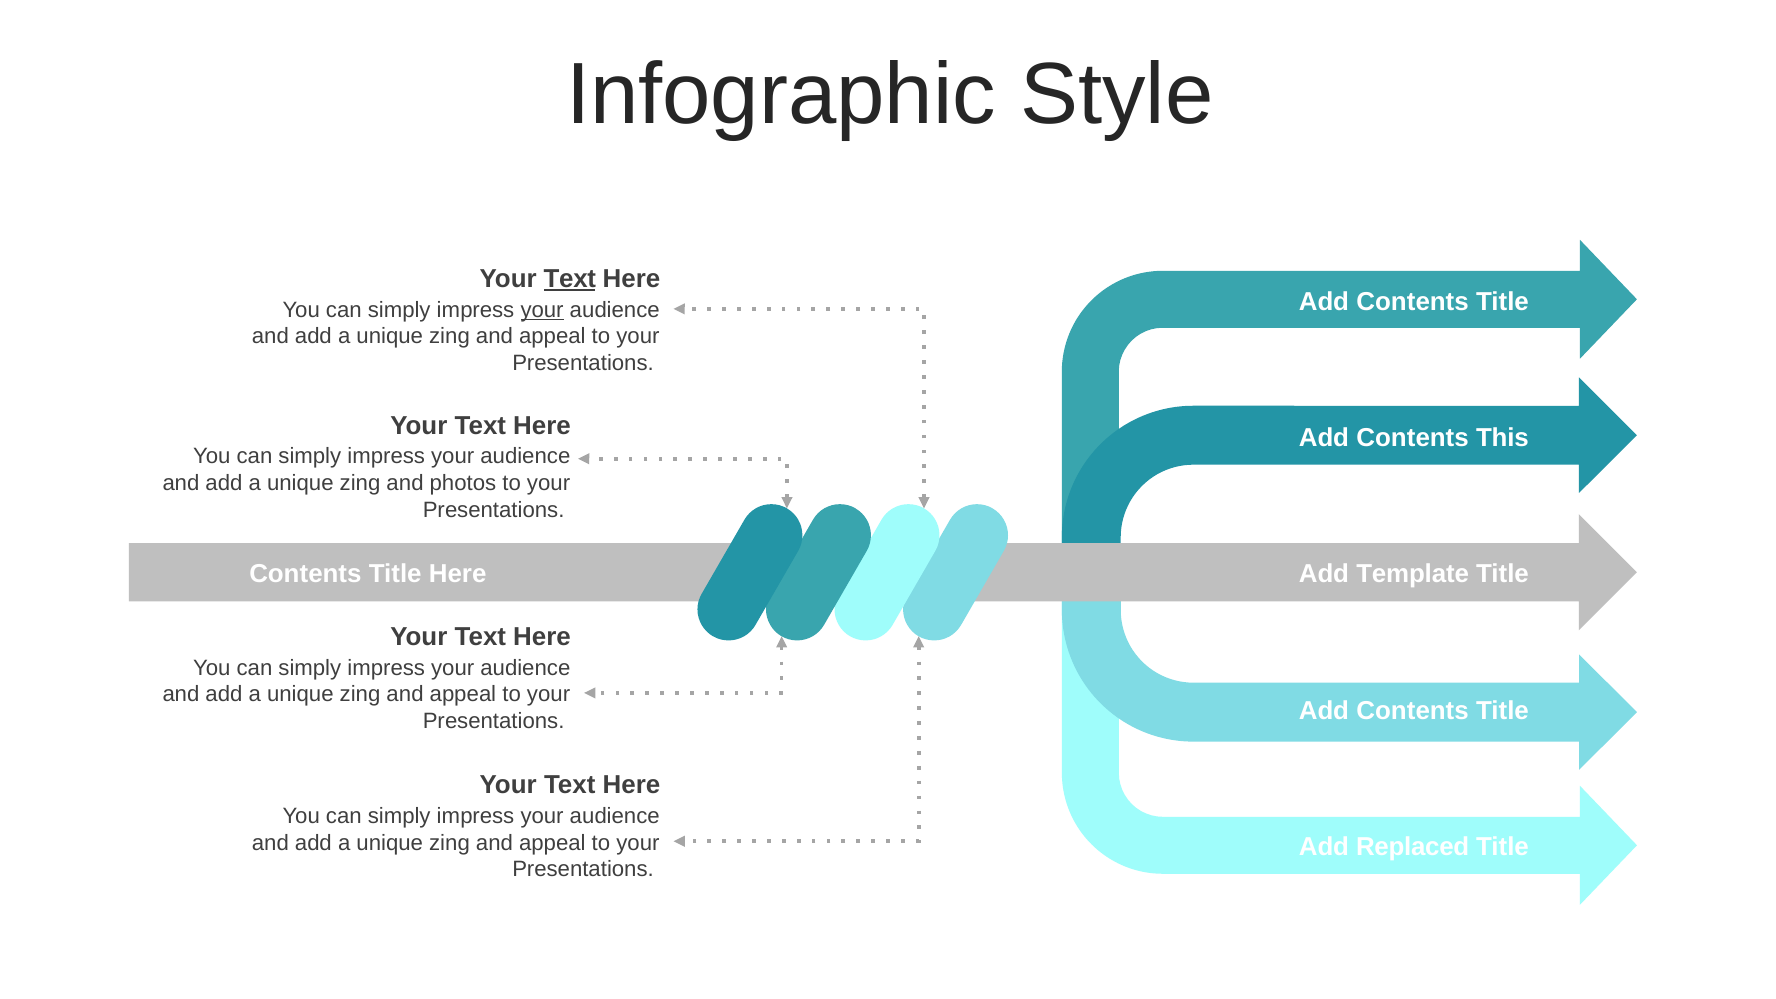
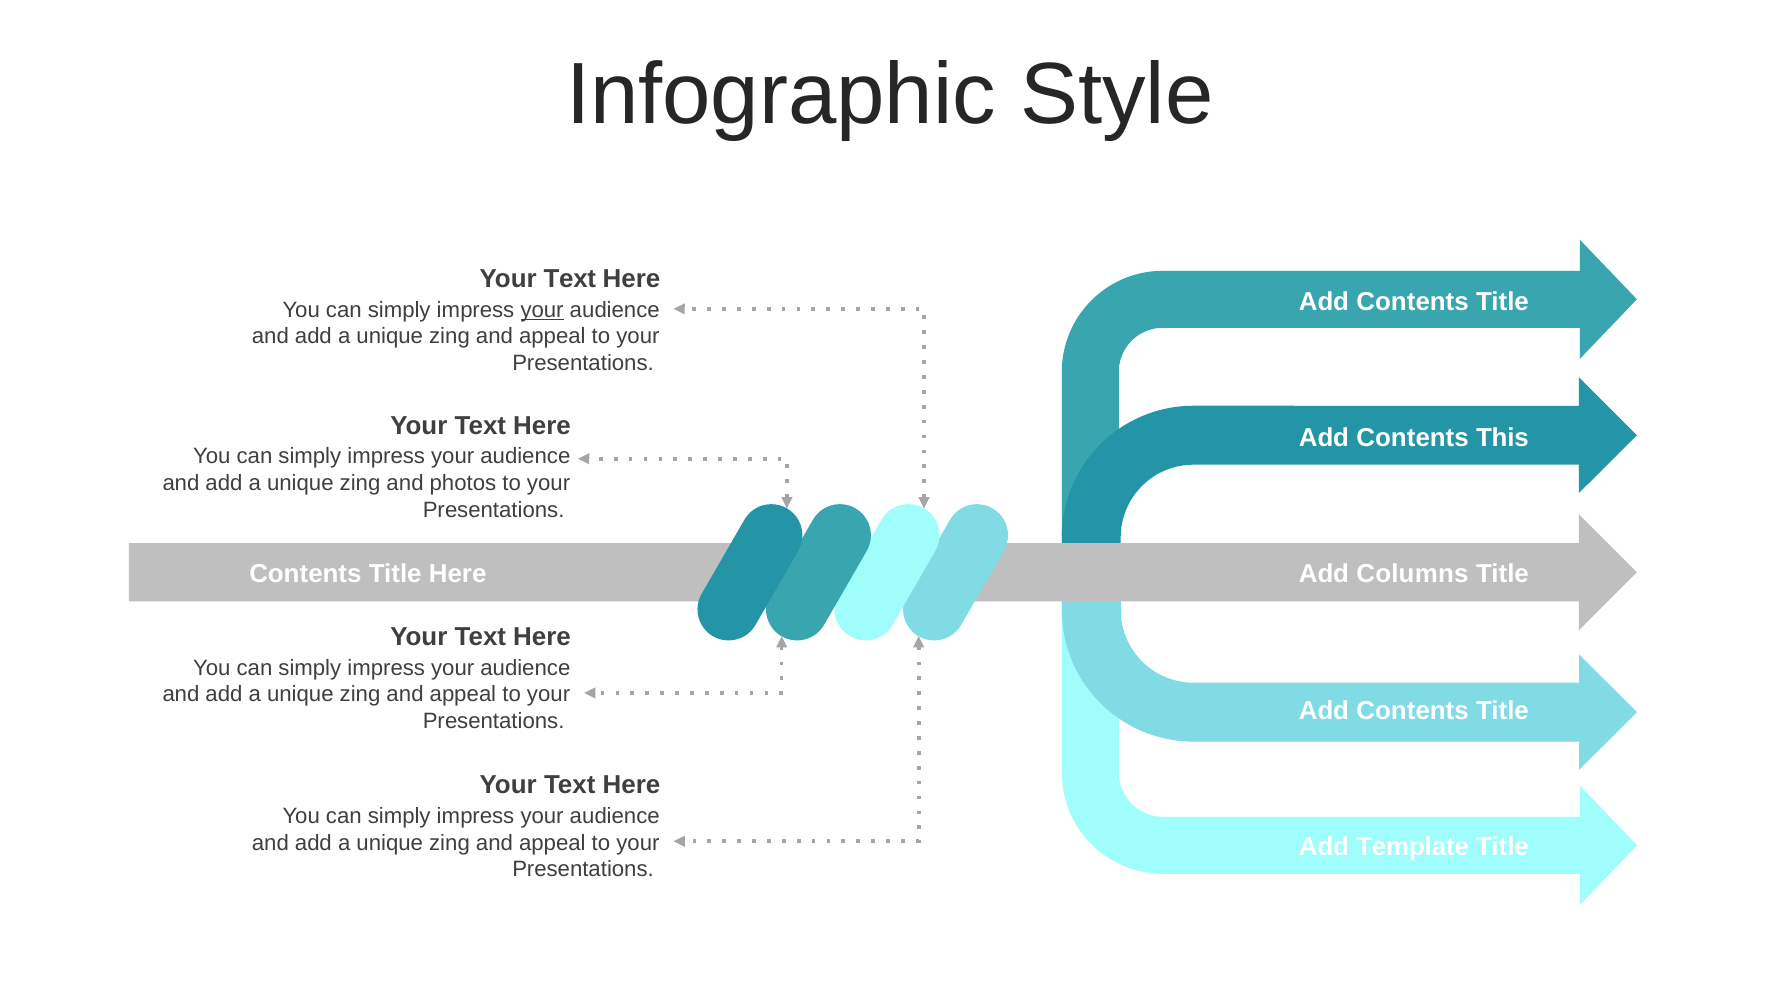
Text underline: present -> none (570, 279)
Template: Template -> Columns (1412, 574)
Replaced: Replaced -> Template (1413, 847)
